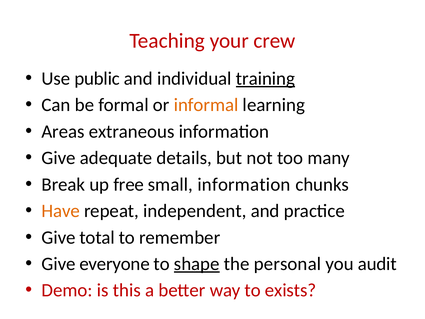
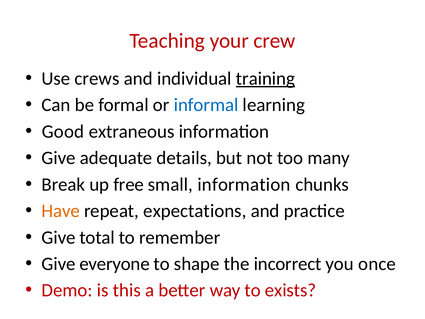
public: public -> crews (97, 79)
informal colour: orange -> blue (206, 105)
Areas: Areas -> Good (63, 131)
independent: independent -> expectations (195, 211)
shape underline: present -> none (197, 264)
personal: personal -> incorrect (288, 264)
audit: audit -> once (377, 264)
